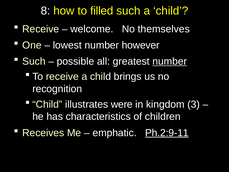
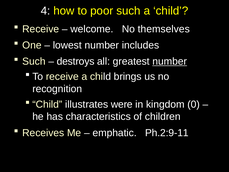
8: 8 -> 4 (45, 11)
filled: filled -> poor (102, 11)
however: however -> includes (141, 45)
possible: possible -> destroys (76, 61)
3: 3 -> 0 (194, 104)
Ph.2:9-11 underline: present -> none (167, 133)
